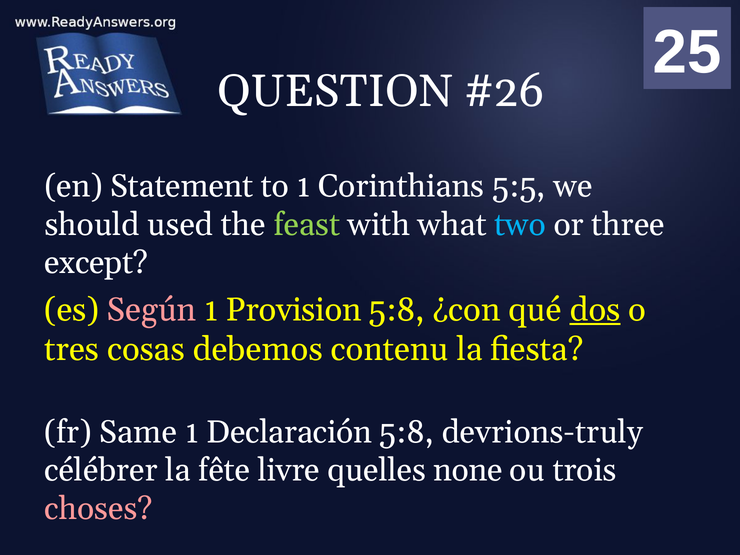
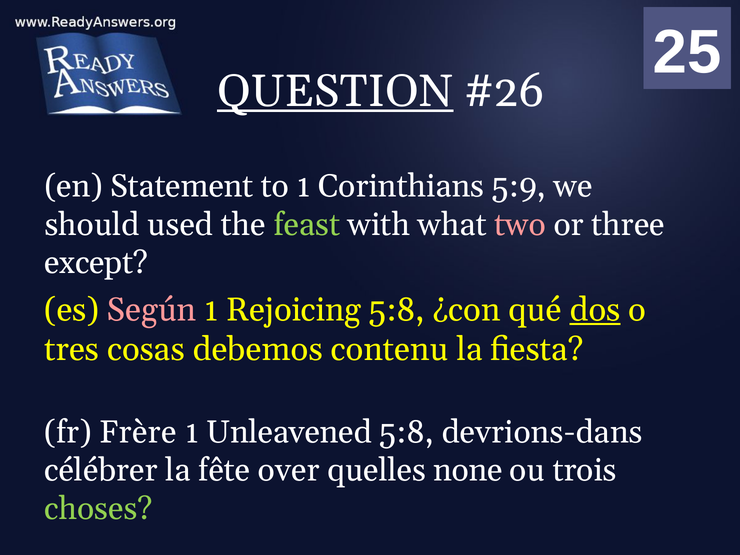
QUESTION underline: none -> present (335, 91)
5:5: 5:5 -> 5:9 (519, 186)
two colour: light blue -> pink (520, 225)
Provision: Provision -> Rejoicing (294, 310)
Same: Same -> Frère (138, 432)
Declaración: Declaración -> Unleavened (289, 432)
devrions-truly: devrions-truly -> devrions-dans (542, 432)
livre: livre -> over (289, 470)
choses colour: pink -> light green (98, 509)
